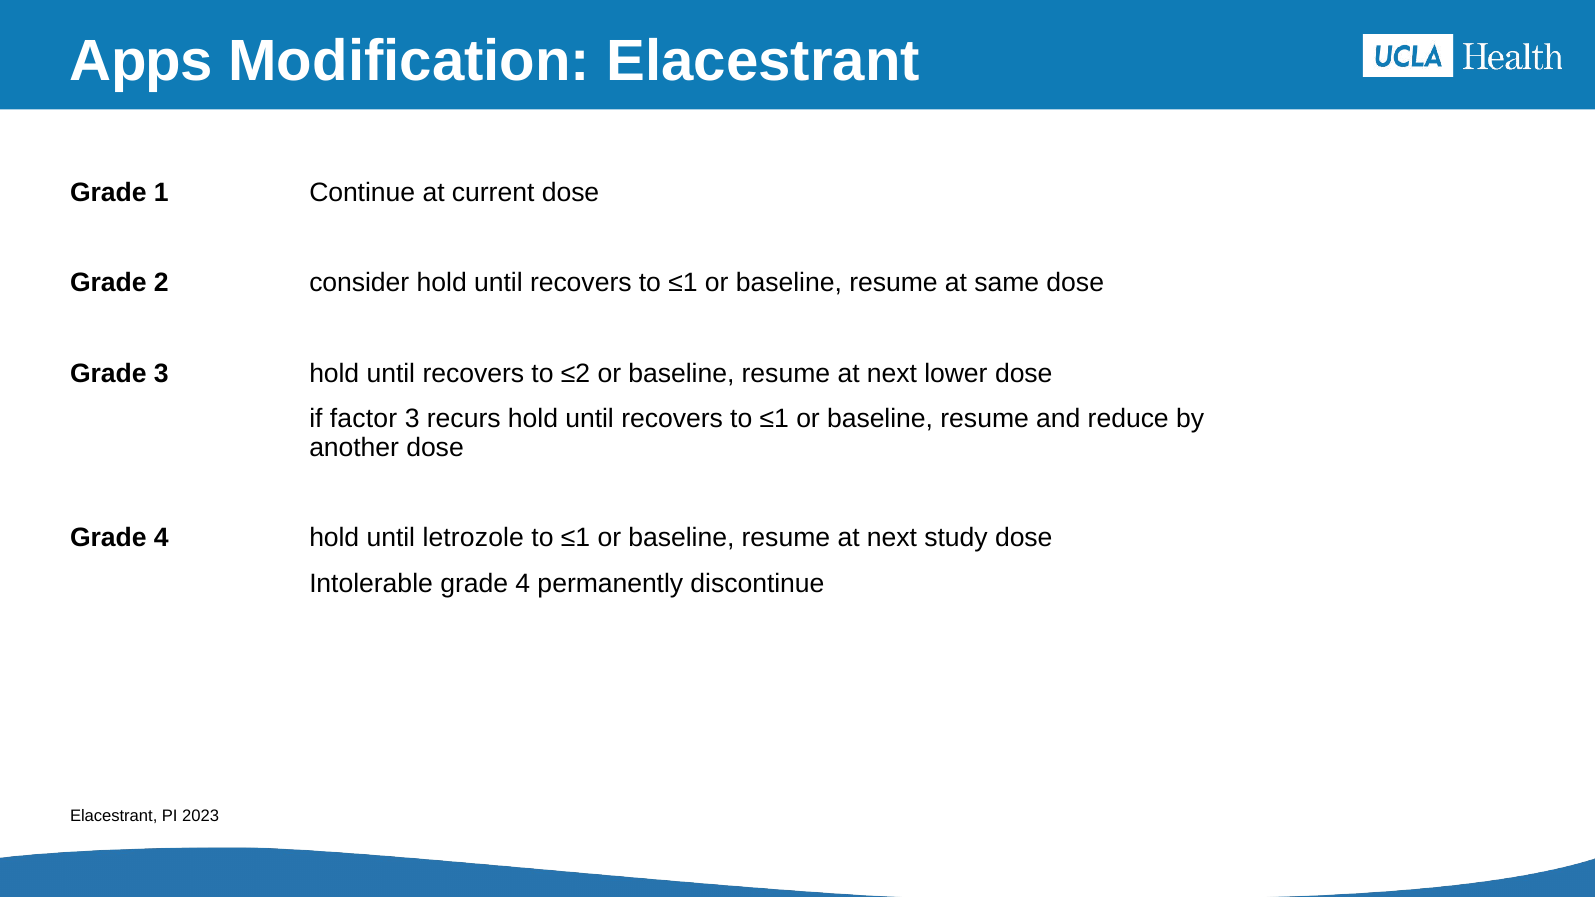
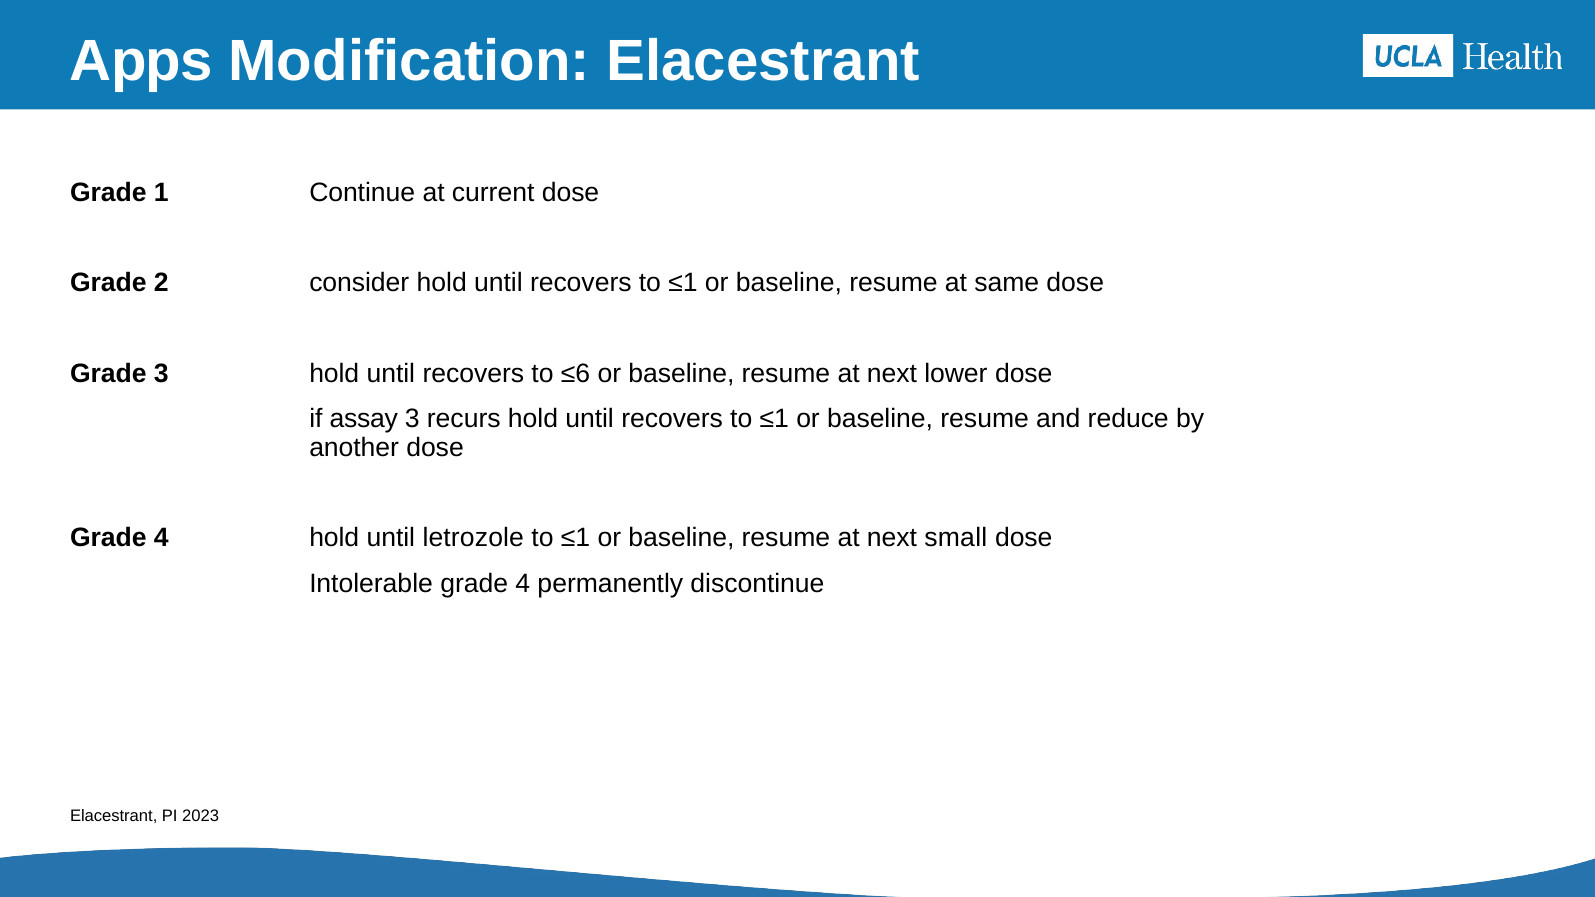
≤2: ≤2 -> ≤6 (576, 374)
factor: factor -> assay (364, 419)
study: study -> small (956, 538)
